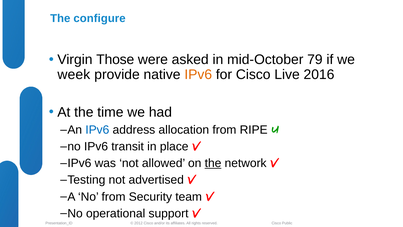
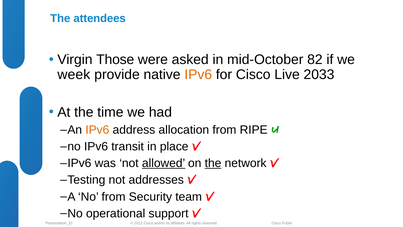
configure: configure -> attendees (100, 18)
79: 79 -> 82 (315, 60)
2016: 2016 -> 2033 (319, 74)
IPv6 colour: blue -> orange (97, 130)
allowed underline: none -> present (164, 163)
advertised: advertised -> addresses (156, 180)
